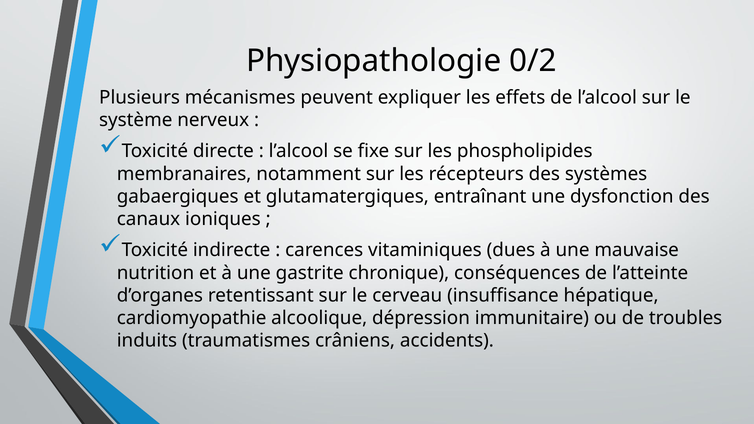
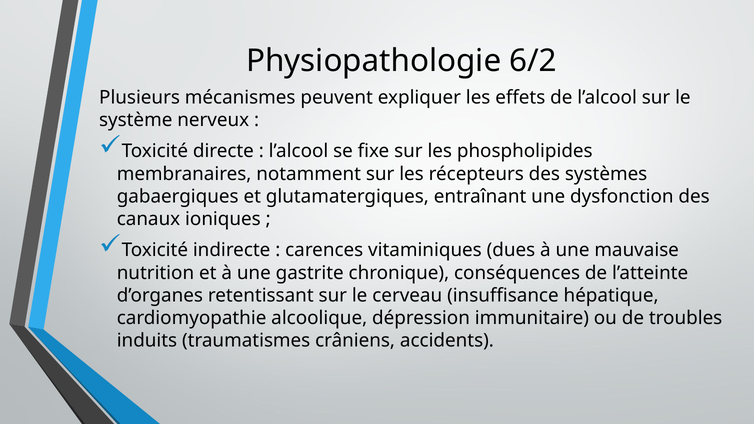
0/2: 0/2 -> 6/2 (533, 61)
